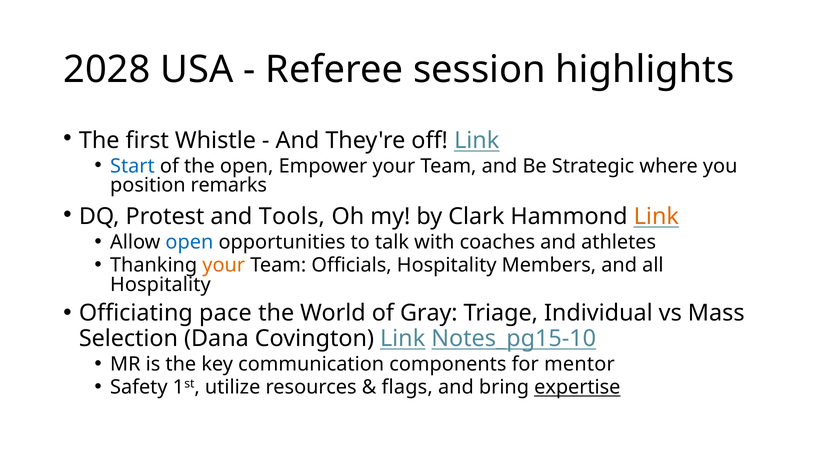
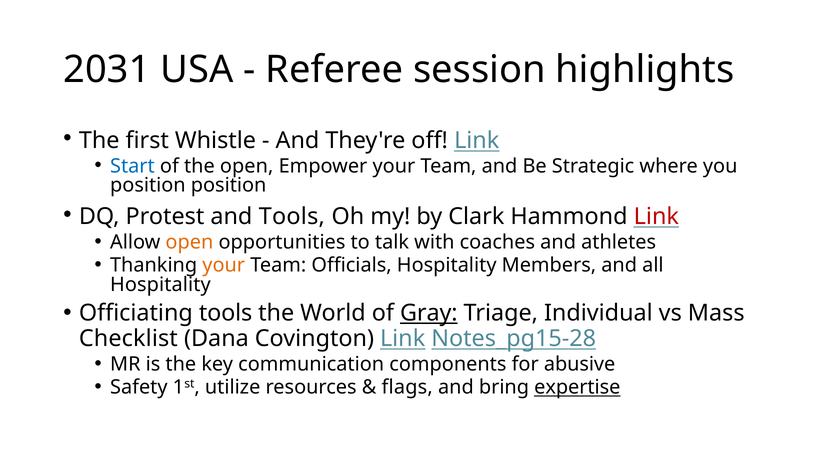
2028: 2028 -> 2031 (107, 70)
position remarks: remarks -> position (229, 186)
Link colour: orange -> red (656, 217)
open colour: blue -> orange (189, 242)
Officiating pace: pace -> tools (226, 314)
Gray underline: none -> present (429, 314)
Selection: Selection -> Checklist (128, 339)
Notes_pg15-10: Notes_pg15-10 -> Notes_pg15-28 (514, 339)
mentor: mentor -> abusive (580, 364)
